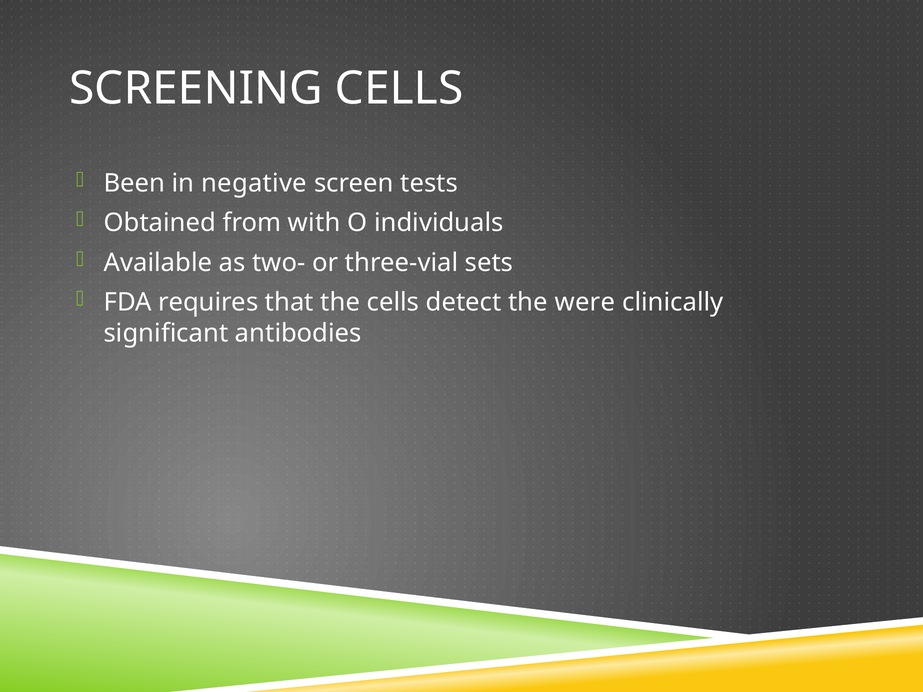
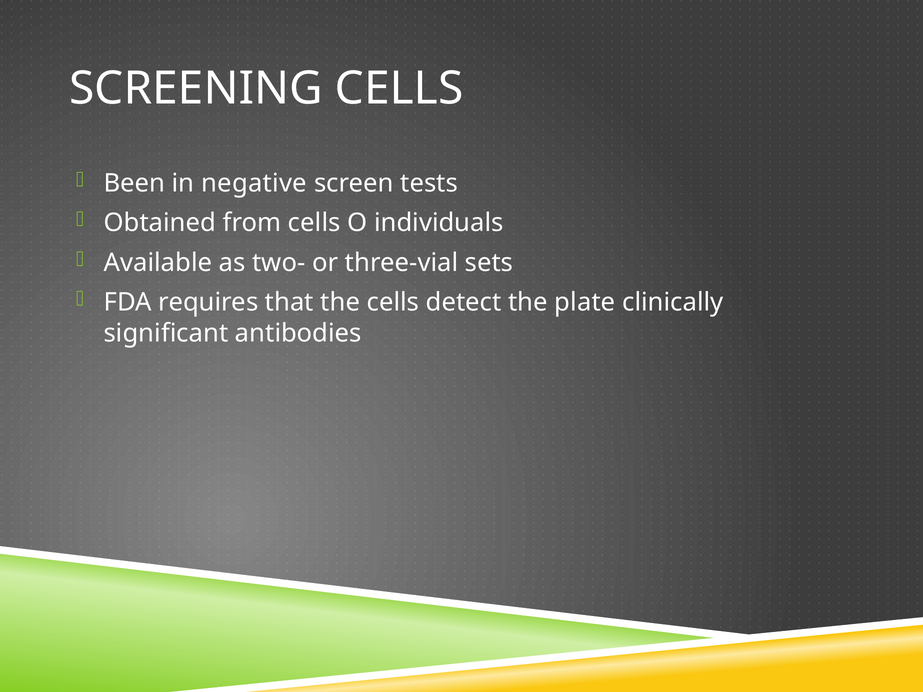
from with: with -> cells (314, 223)
were: were -> plate (585, 303)
